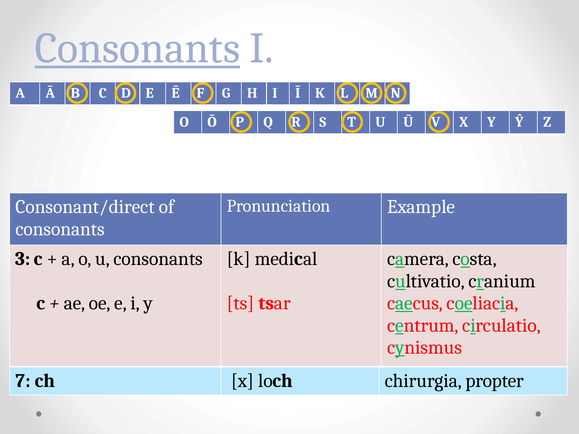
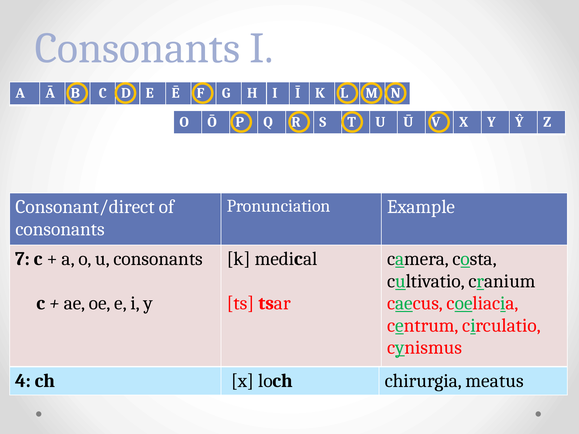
Consonants underline: present -> none (137, 48)
3: 3 -> 7 (23, 259)
7: 7 -> 4 (23, 381)
propter: propter -> meatus (495, 381)
